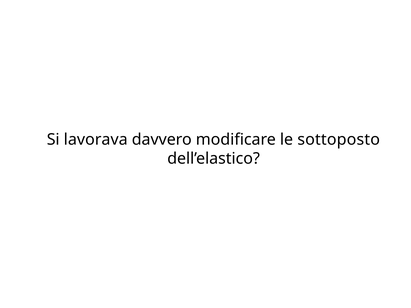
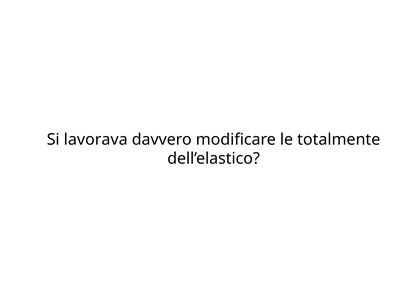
sottoposto: sottoposto -> totalmente (339, 140)
